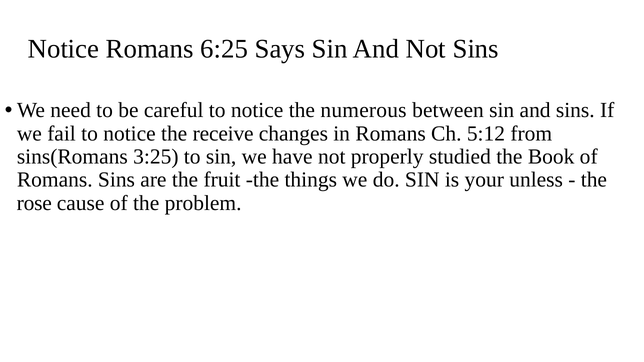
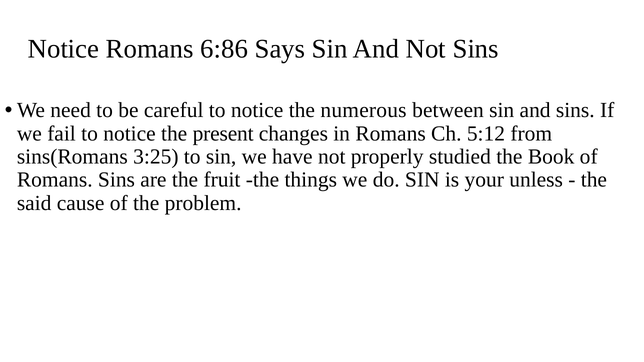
6:25: 6:25 -> 6:86 (224, 49)
receive: receive -> present (223, 134)
rose: rose -> said (34, 203)
